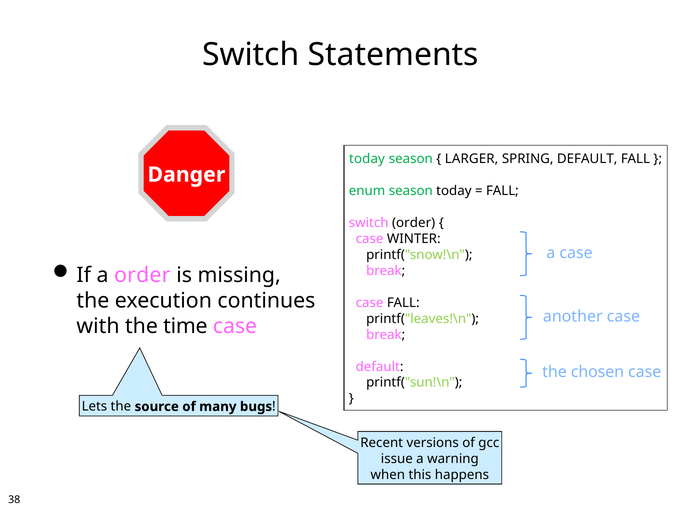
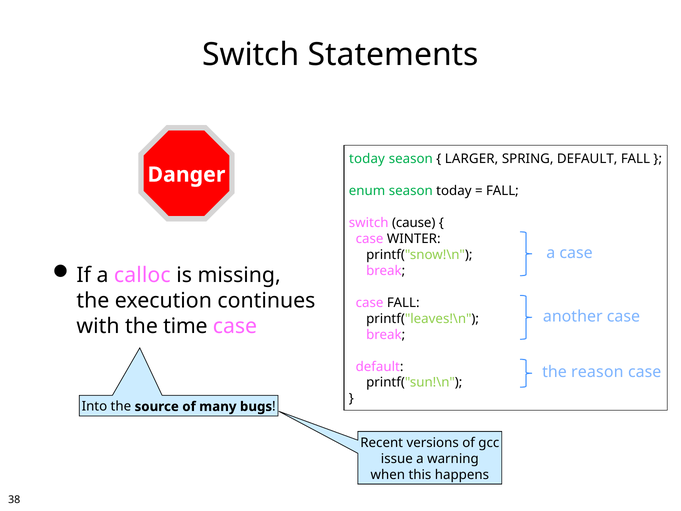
switch order: order -> cause (414, 223)
a order: order -> calloc (142, 275)
chosen: chosen -> reason (597, 372)
Lets: Lets -> Into (94, 406)
